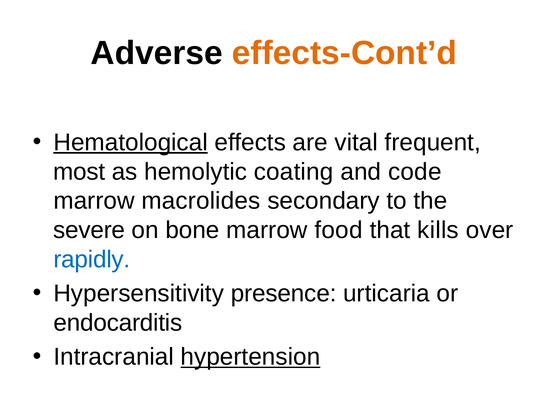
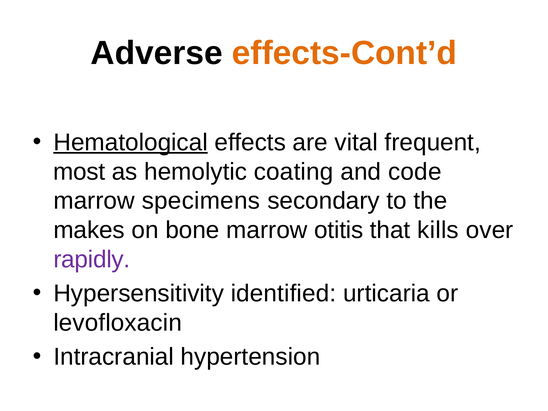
macrolides: macrolides -> specimens (201, 201)
severe: severe -> makes (89, 230)
food: food -> otitis (339, 230)
rapidly colour: blue -> purple (92, 259)
presence: presence -> identified (283, 294)
endocarditis: endocarditis -> levofloxacin (118, 323)
hypertension underline: present -> none (250, 357)
